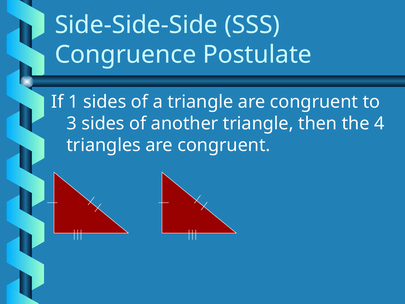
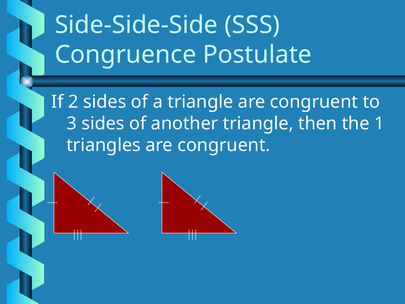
1: 1 -> 2 (73, 102)
4: 4 -> 1 (379, 123)
